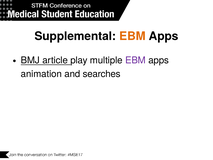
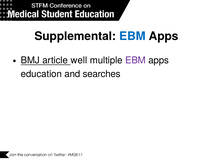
EBM colour: orange -> blue (132, 36)
play: play -> well (79, 60)
animation: animation -> education (41, 74)
